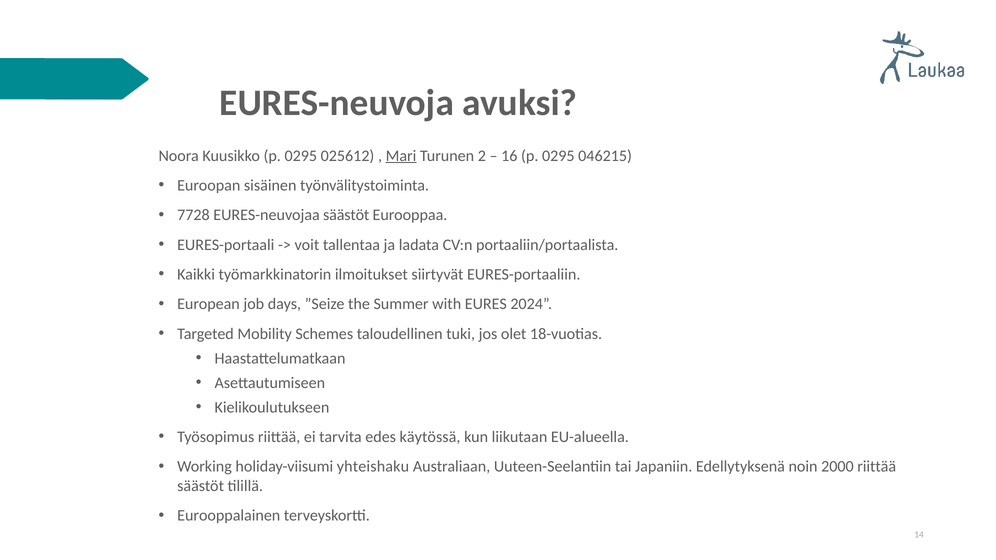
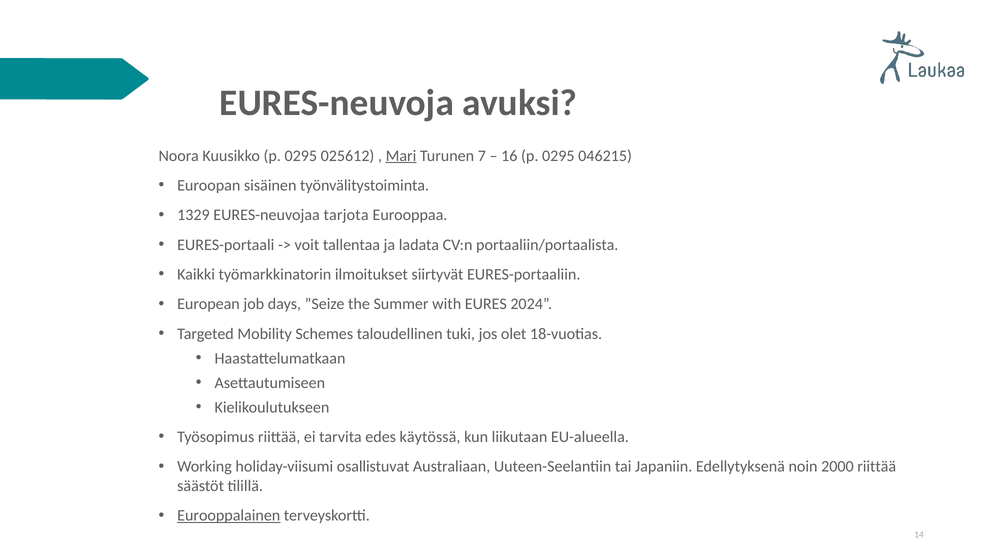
2: 2 -> 7 (482, 156)
7728: 7728 -> 1329 (193, 215)
EURES-neuvojaa säästöt: säästöt -> tarjota (346, 215)
yhteishaku: yhteishaku -> osallistuvat (373, 467)
Eurooppalainen underline: none -> present (229, 516)
